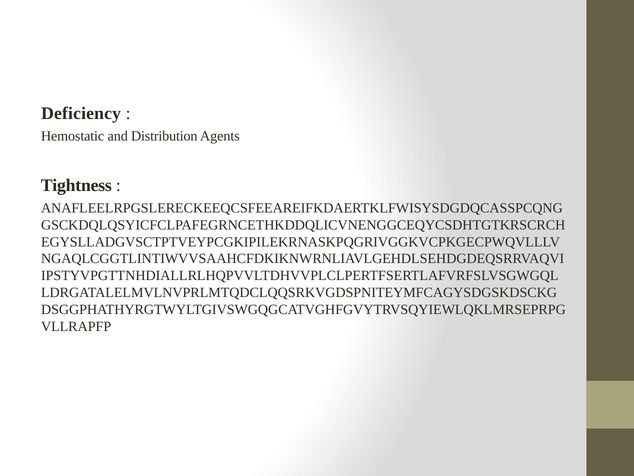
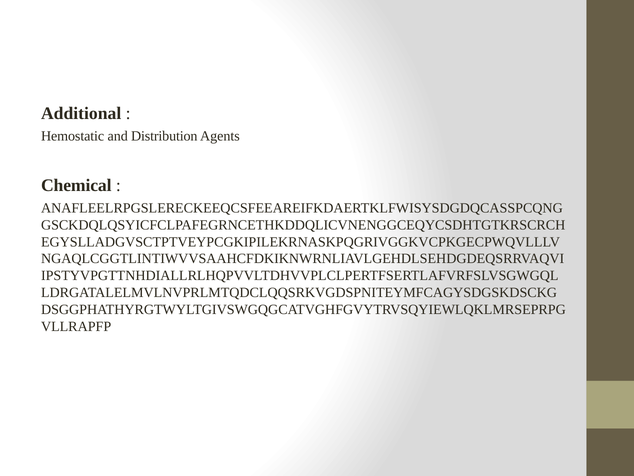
Deficiency: Deficiency -> Additional (81, 113)
Tightness: Tightness -> Chemical (76, 185)
